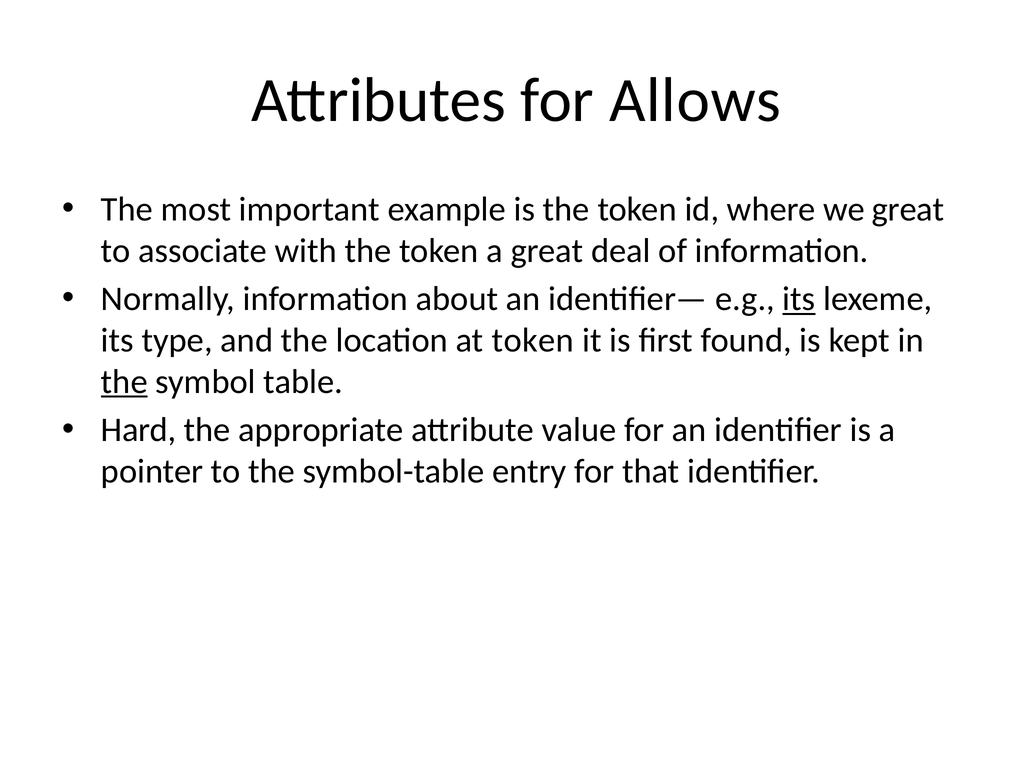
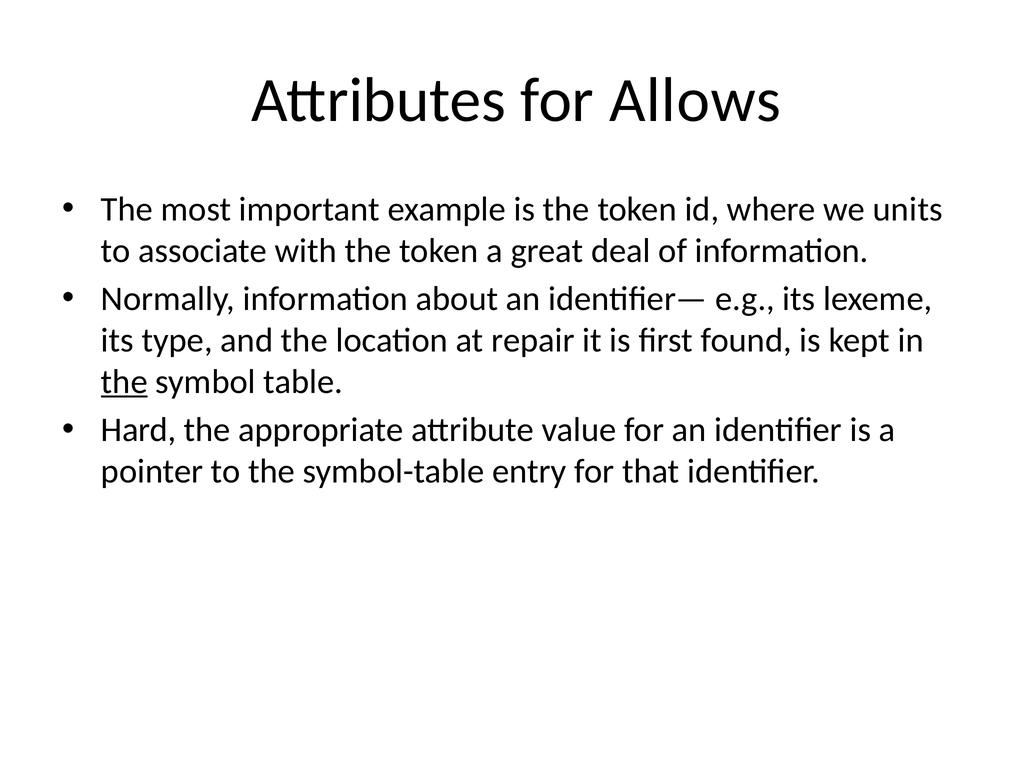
we great: great -> units (908, 209)
its underline: present -> none (799, 299)
at token: token -> repair (533, 341)
